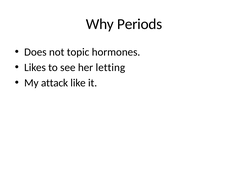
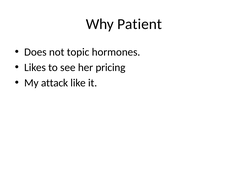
Periods: Periods -> Patient (140, 24)
letting: letting -> pricing (110, 67)
